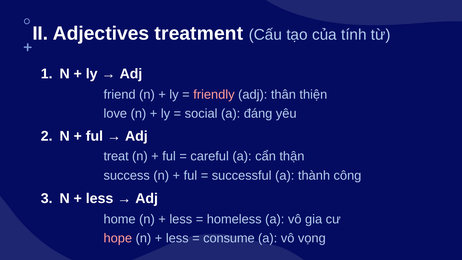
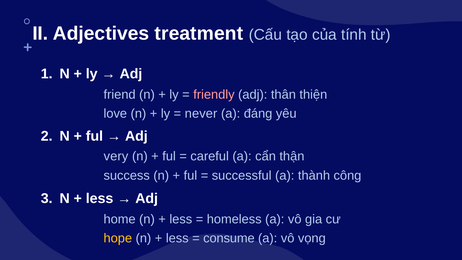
social: social -> never (201, 114)
treat: treat -> very (116, 156)
hope colour: pink -> yellow (118, 238)
